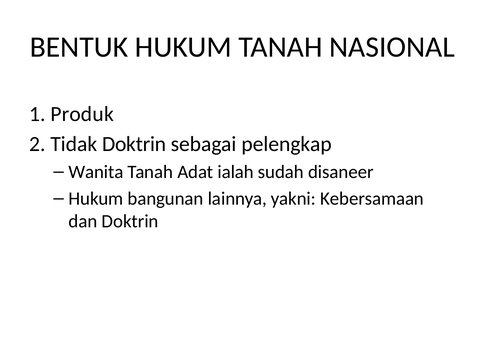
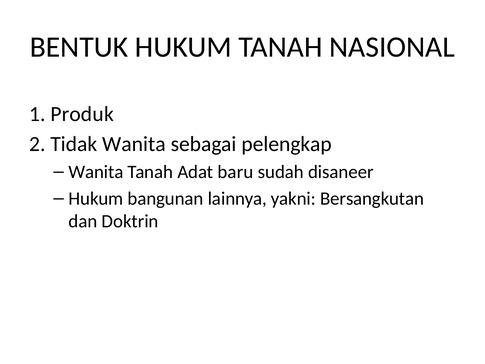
Tidak Doktrin: Doktrin -> Wanita (134, 144)
ialah: ialah -> baru (235, 172)
Kebersamaan: Kebersamaan -> Bersangkutan (372, 198)
